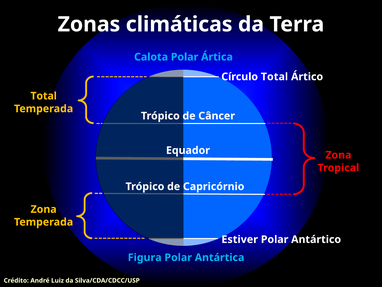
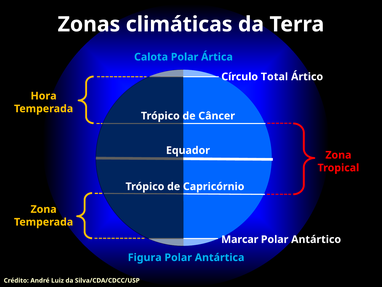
Total: Total -> Hora (44, 96)
Estiver: Estiver -> Marcar (240, 239)
